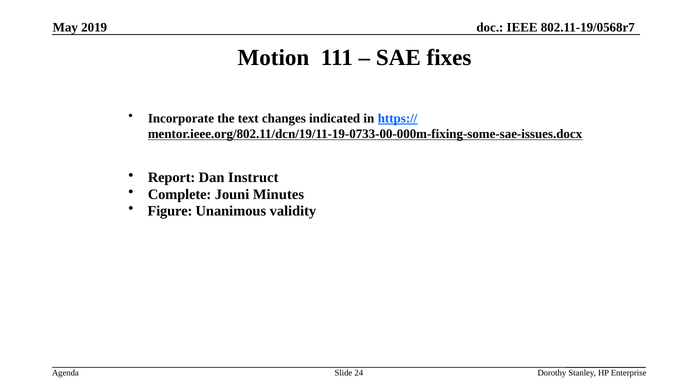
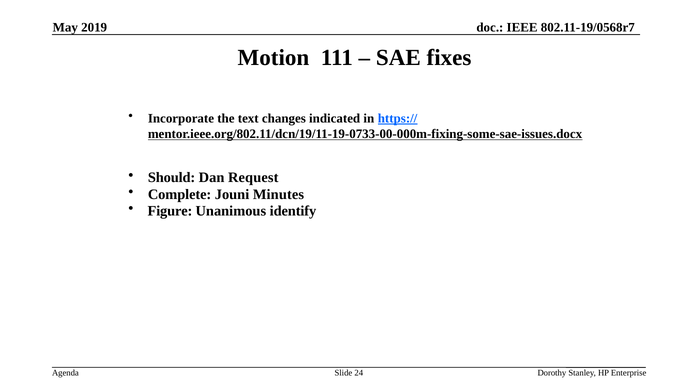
Report: Report -> Should (172, 178)
Instruct: Instruct -> Request (253, 178)
validity: validity -> identify (293, 211)
